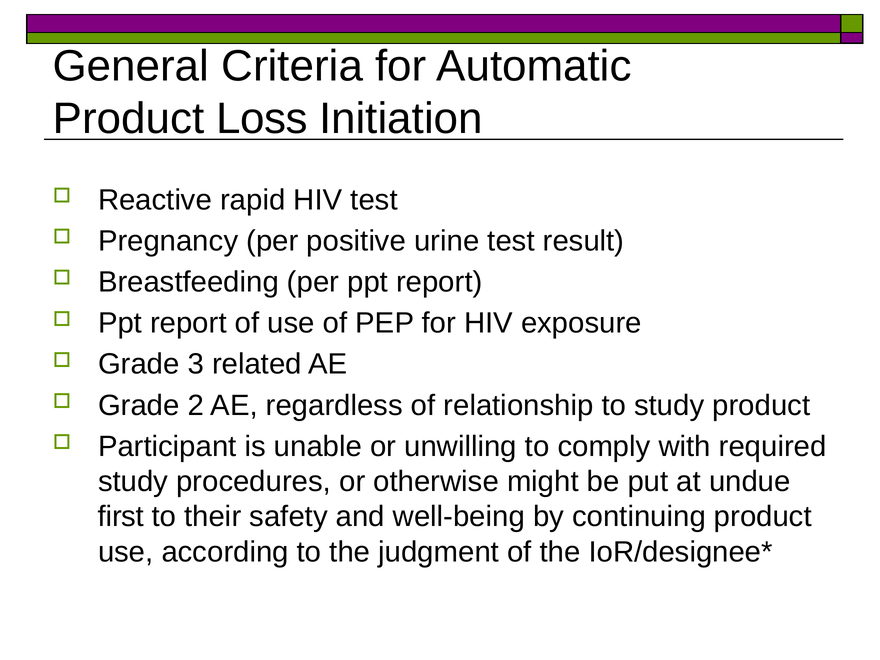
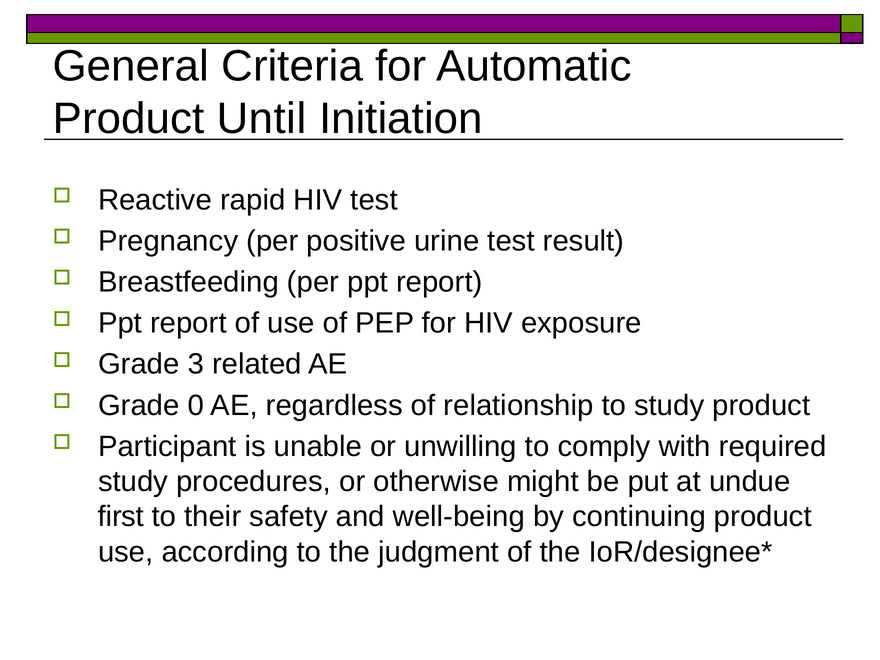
Loss: Loss -> Until (261, 119)
2: 2 -> 0 (196, 405)
